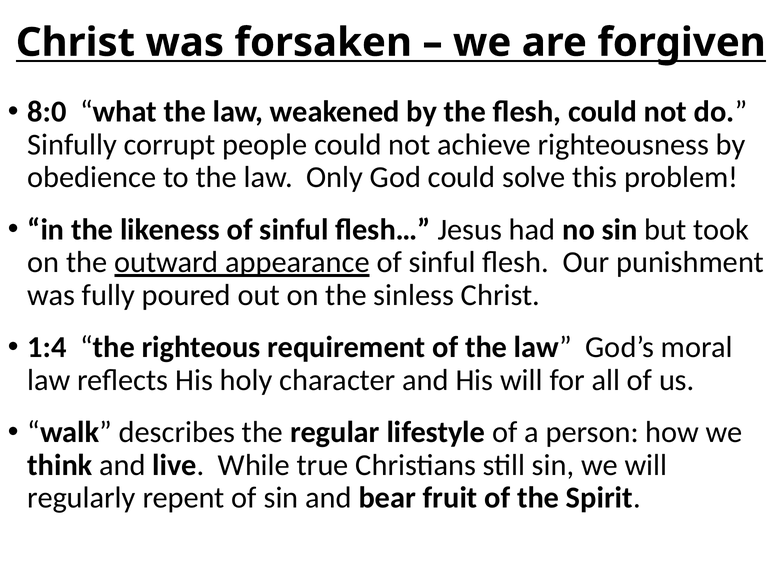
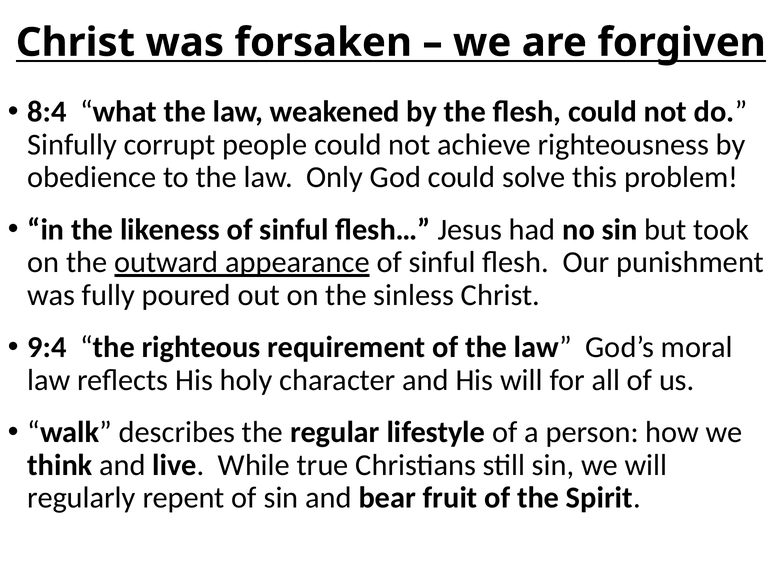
8:0: 8:0 -> 8:4 (47, 112)
1:4: 1:4 -> 9:4 (47, 348)
